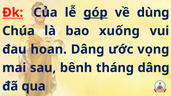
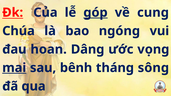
dùng: dùng -> cung (153, 13)
xuống: xuống -> ngóng (119, 31)
mai underline: none -> present (14, 68)
tháng dâng: dâng -> sông (153, 68)
